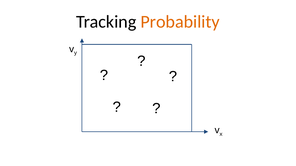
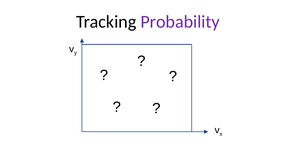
Probability colour: orange -> purple (180, 22)
